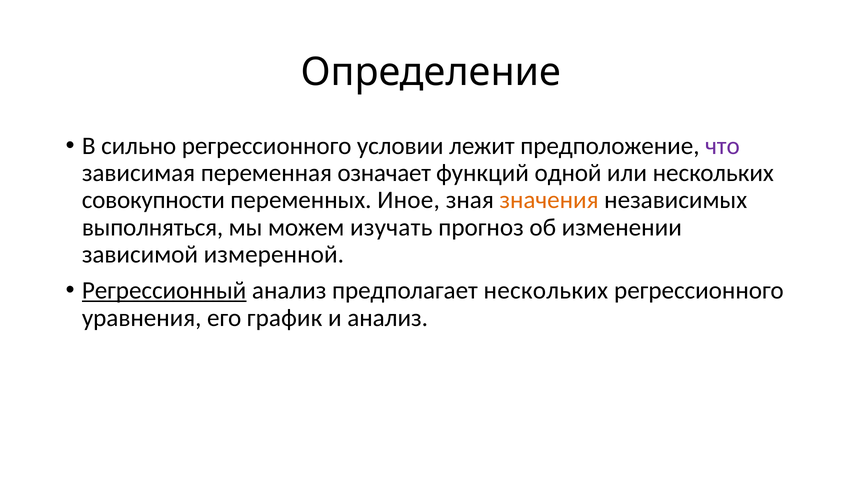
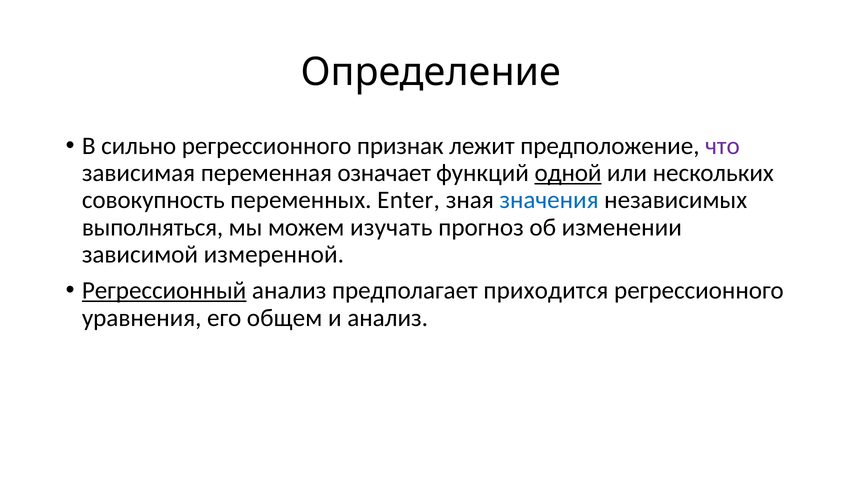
условии: условии -> признак (400, 146)
одной underline: none -> present (568, 173)
совокупности: совокупности -> совокупность (153, 200)
Иное: Иное -> Enter (409, 200)
значения colour: orange -> blue (549, 200)
предполагает нескольких: нескольких -> приходится (546, 291)
график: график -> общем (285, 318)
